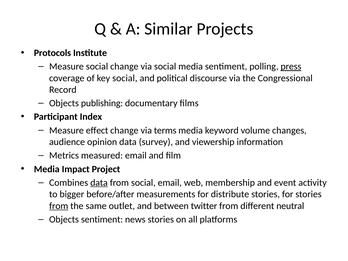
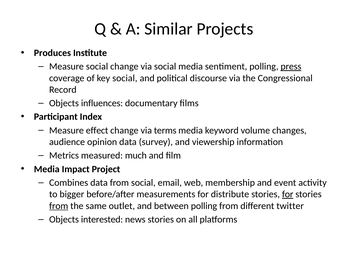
Protocols: Protocols -> Produces (52, 53)
publishing: publishing -> influences (102, 103)
measured email: email -> much (136, 156)
data underline: present -> none (99, 183)
for underline: none -> present (288, 194)
between twitter: twitter -> polling (204, 206)
neutral: neutral -> twitter (290, 206)
Objects sentiment: sentiment -> interested (102, 219)
